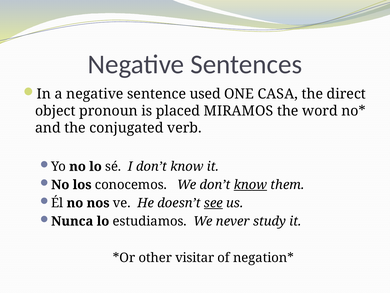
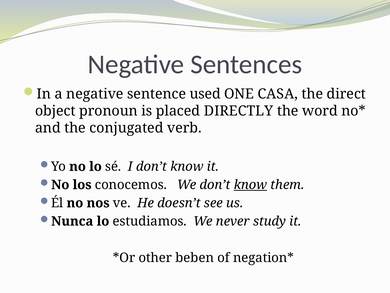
MIRAMOS: MIRAMOS -> DIRECTLY (238, 111)
see underline: present -> none (213, 203)
visitar: visitar -> beben (195, 257)
